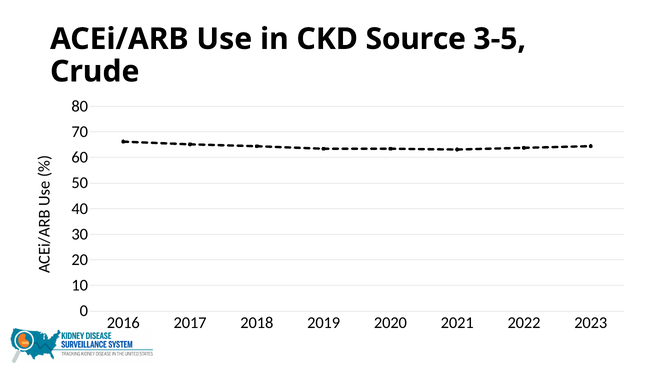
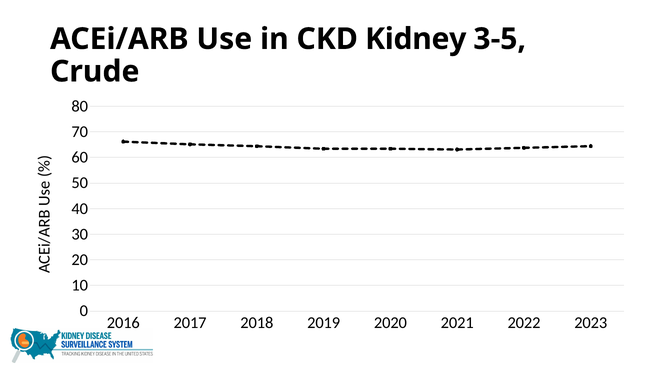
Source: Source -> Kidney (416, 39)
